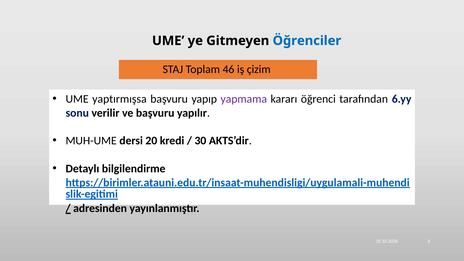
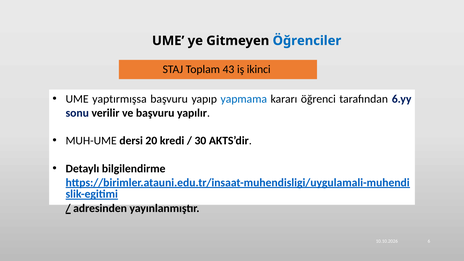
46: 46 -> 43 (229, 69)
çizim: çizim -> ikinci (259, 69)
yapmama colour: purple -> blue (244, 99)
